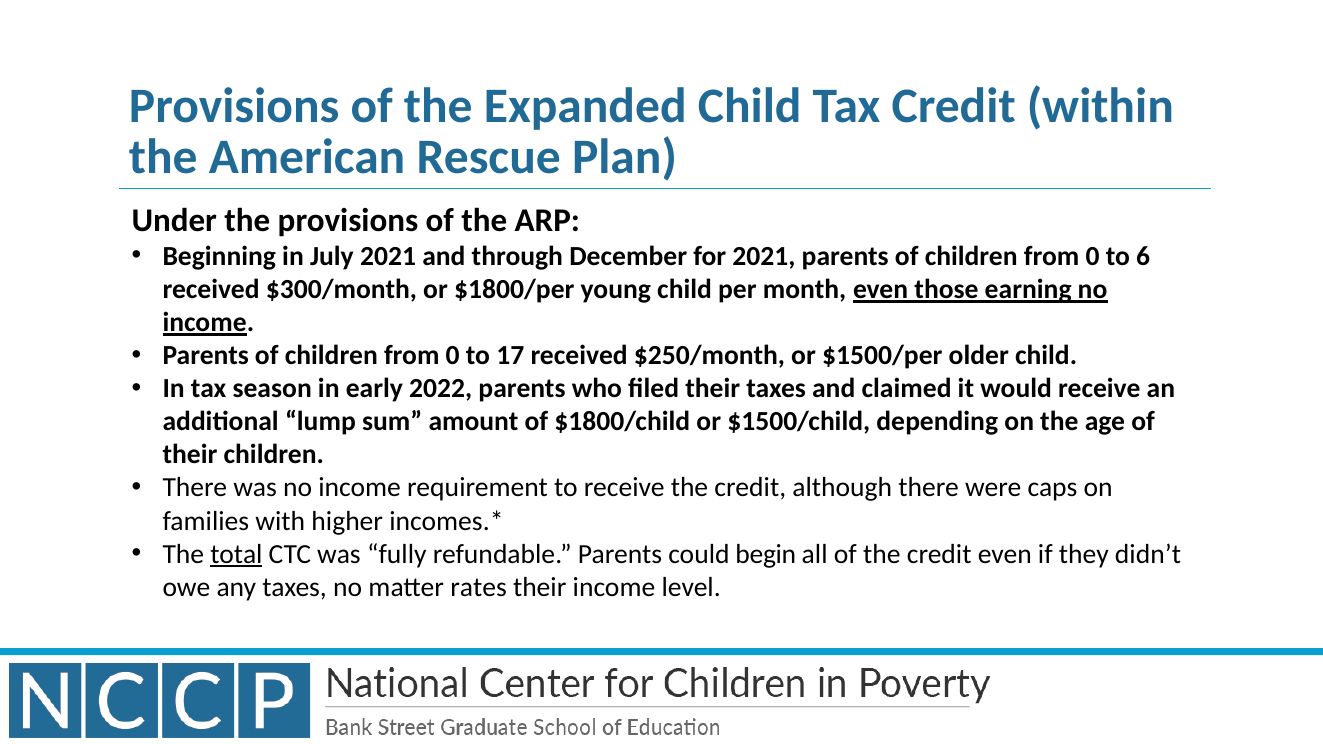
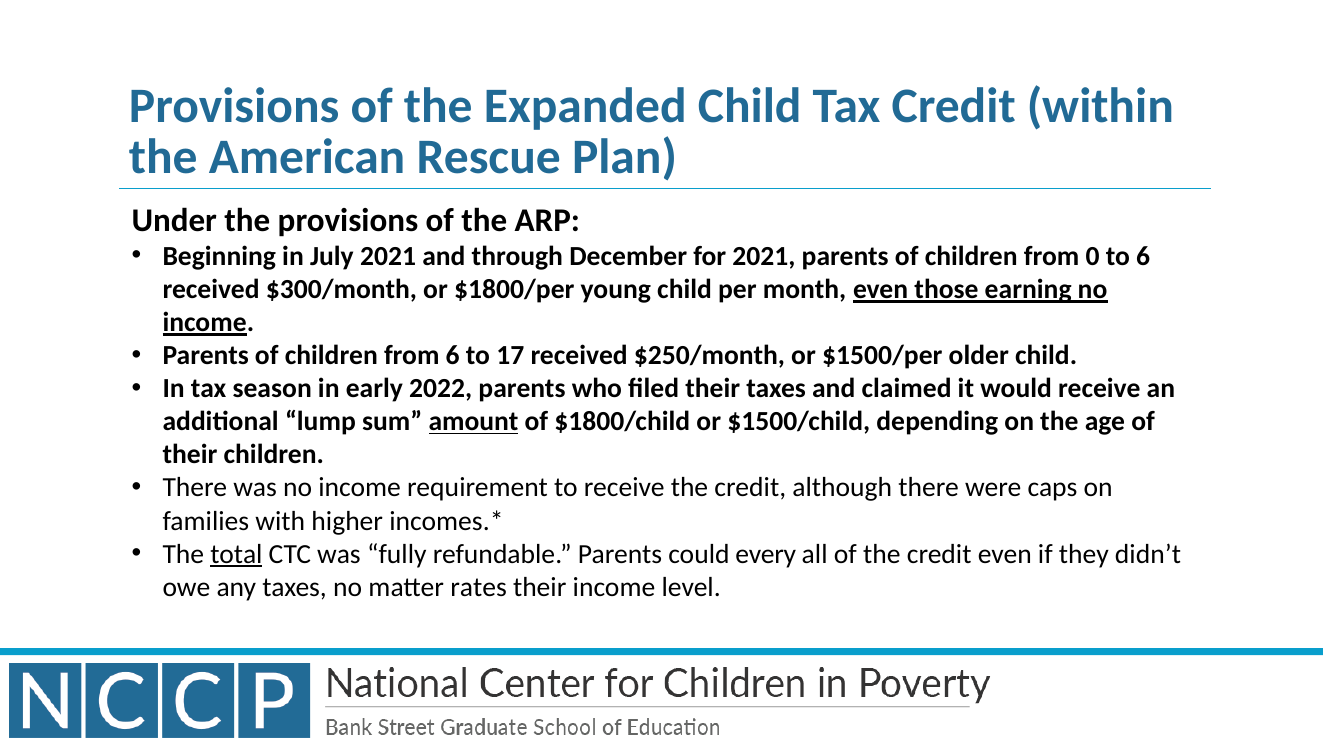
0: 0 -> 6 (453, 356)
amount underline: none -> present (473, 422)
begin: begin -> every (766, 554)
